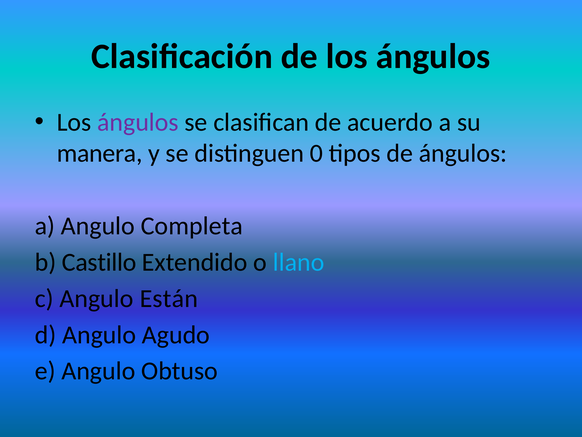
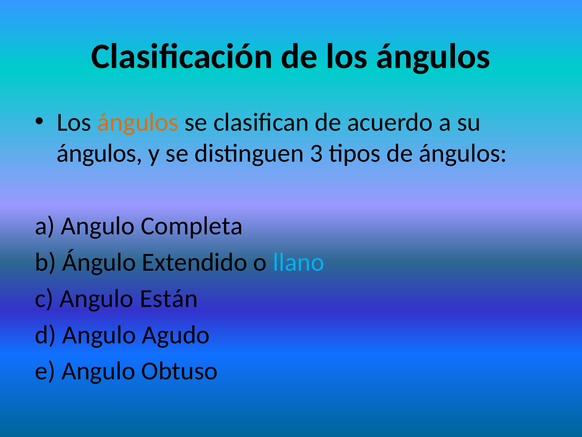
ángulos colour: purple -> orange (138, 122)
manera: manera -> ángulos (100, 153)
0: 0 -> 3 (316, 153)
Castillo: Castillo -> Ángulo (99, 262)
